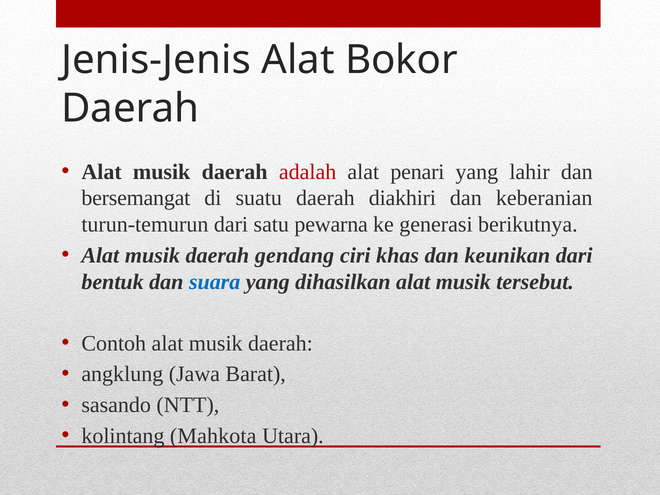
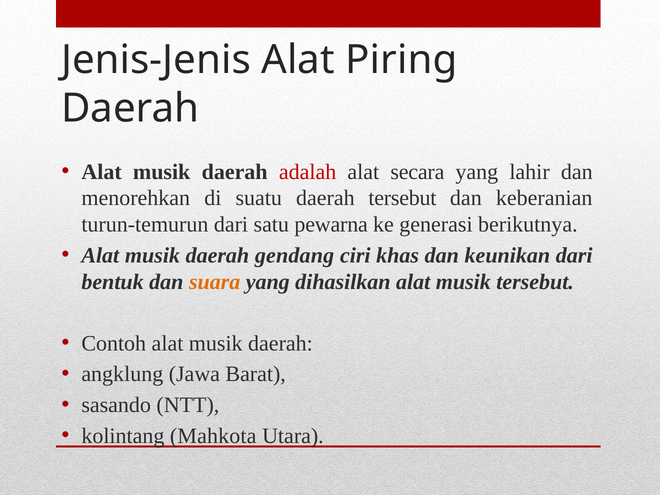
Bokor: Bokor -> Piring (401, 60)
penari: penari -> secara (417, 172)
bersemangat: bersemangat -> menorehkan (136, 198)
daerah diakhiri: diakhiri -> tersebut (402, 198)
suara colour: blue -> orange (215, 282)
